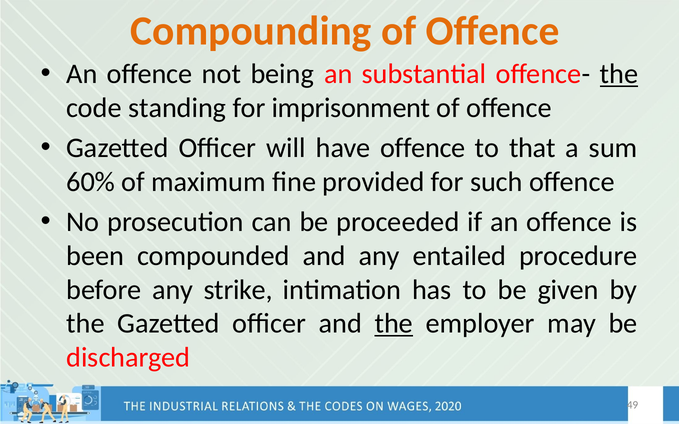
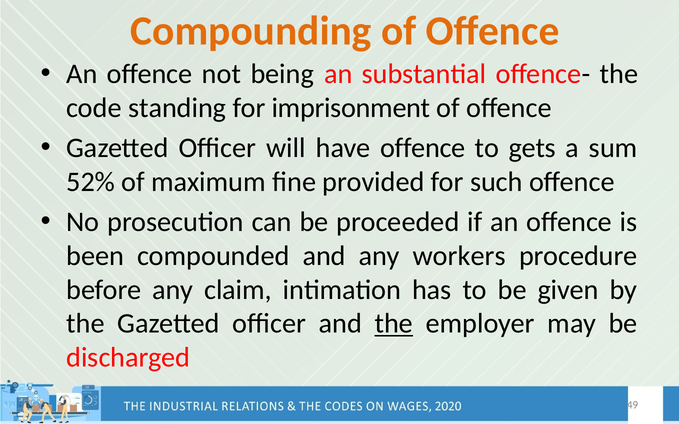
the underline: present -> none (619, 74)
that: that -> gets (532, 148)
60%: 60% -> 52% (91, 182)
entailed: entailed -> workers (459, 256)
strike: strike -> claim (238, 290)
